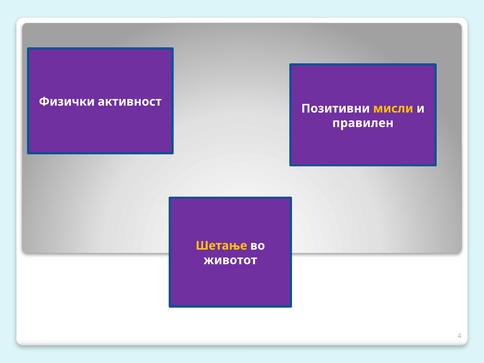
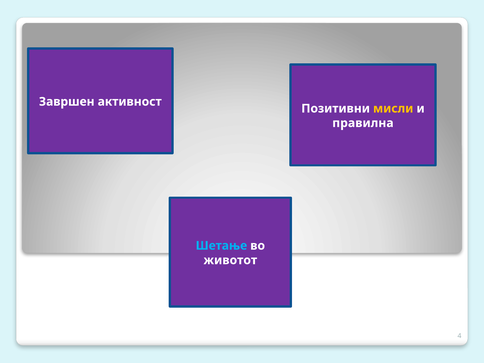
Физички: Физички -> Завршен (67, 102)
правилен: правилен -> правилна (363, 123)
Шетање colour: yellow -> light blue (221, 246)
